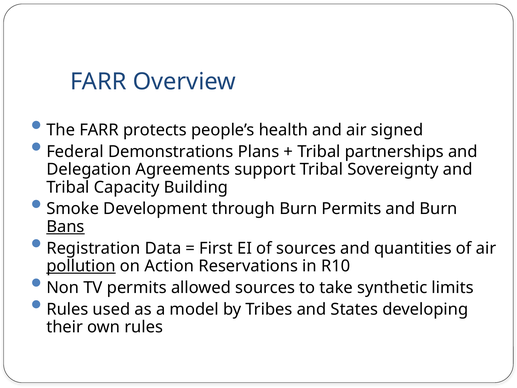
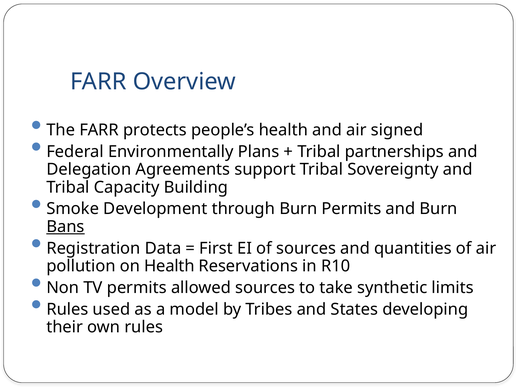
Demonstrations: Demonstrations -> Environmentally (171, 152)
pollution underline: present -> none (81, 266)
on Action: Action -> Health (169, 266)
